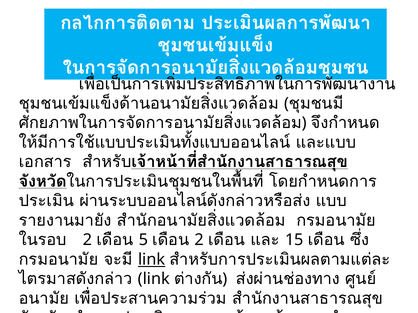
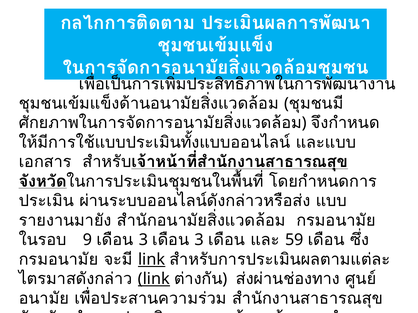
2: 2 -> 9 (88, 240)
5: 5 -> 3 (143, 240)
2: 2 -> 3 (199, 240)
15: 15 -> 59 (294, 240)
link underline: none -> present (154, 279)
